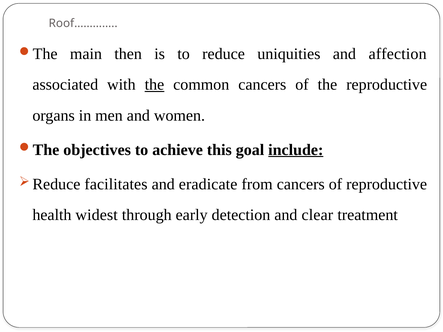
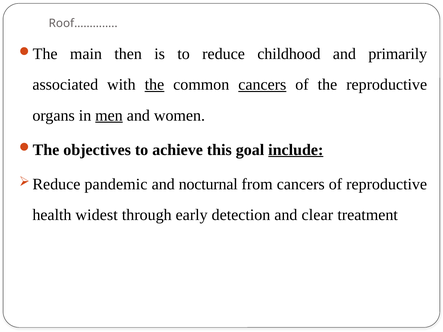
uniquities: uniquities -> childhood (289, 54)
affection: affection -> primarily (398, 54)
cancers underline: none -> present (262, 85)
men underline: none -> present (109, 116)
facilitates: facilitates -> pandemic (116, 184)
eradicate: eradicate -> nocturnal (208, 184)
